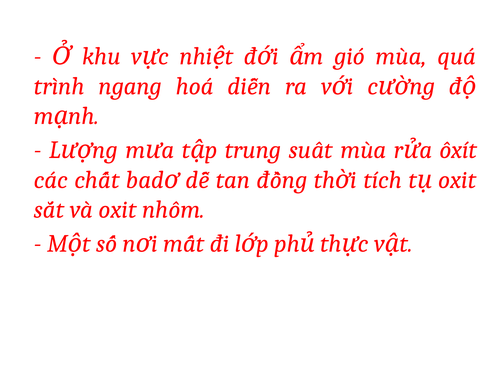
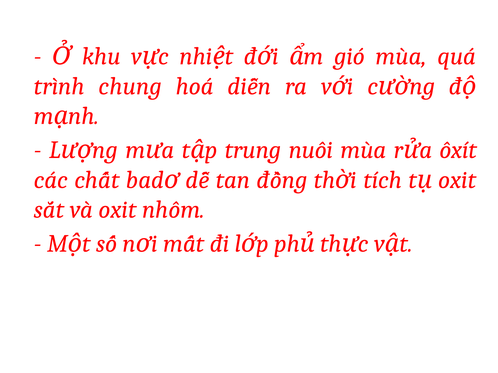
ngang: ngang -> chung (130, 86)
suất: suất -> nuôi (311, 150)
